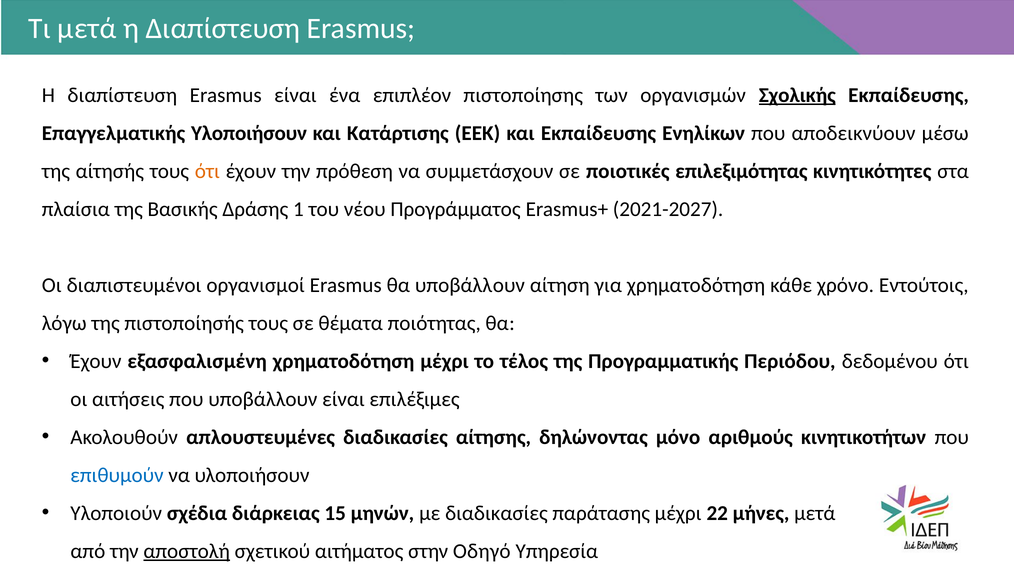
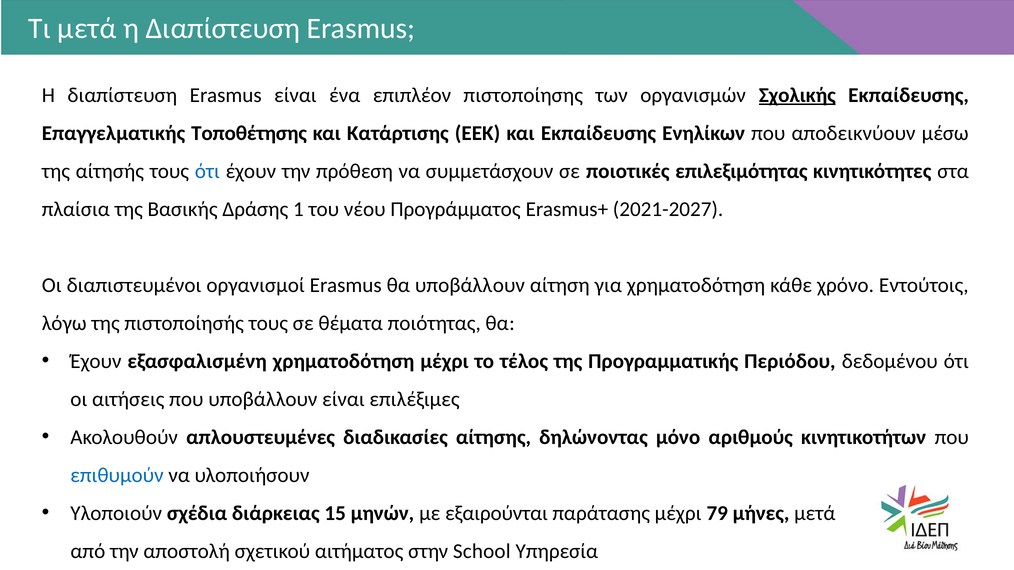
Επαγγελματικής Υλοποιήσουν: Υλοποιήσουν -> Τοποθέτησης (249, 133)
ότι colour: orange -> blue (207, 171)
με διαδικασίες: διαδικασίες -> εξαιρούνται (496, 513)
22: 22 -> 79 (717, 513)
αποστολή underline: present -> none (187, 551)
Οδηγό: Οδηγό -> School (482, 551)
